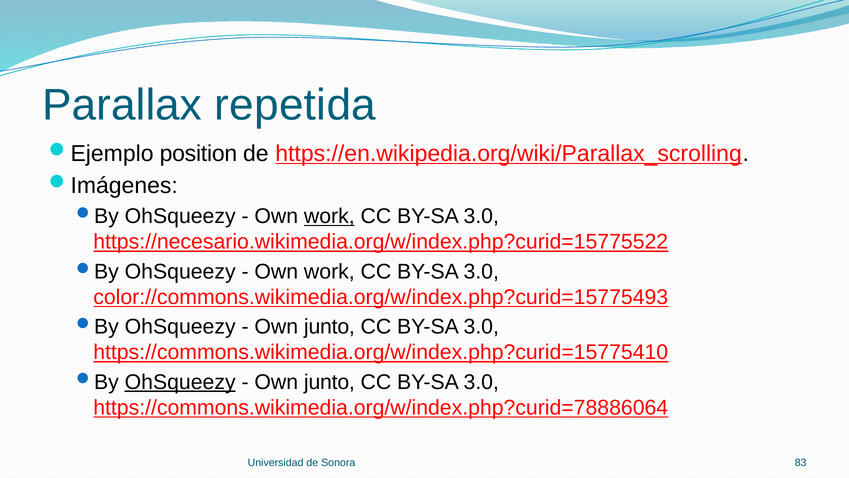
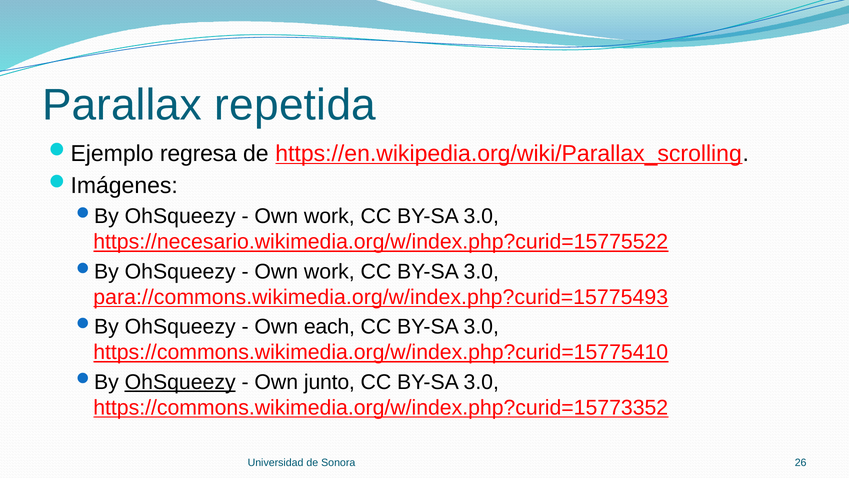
position: position -> regresa (198, 153)
work underline: present -> none (329, 216)
color://commons.wikimedia.org/w/index.php?curid=15775493: color://commons.wikimedia.org/w/index.php?curid=15775493 -> para://commons.wikimedia.org/w/index.php?curid=15775493 (381, 297)
junto: junto -> each (329, 327)
https://commons.wikimedia.org/w/index.php?curid=78886064: https://commons.wikimedia.org/w/index.php?curid=78886064 -> https://commons.wikimedia.org/w/index.php?curid=15773352 (381, 407)
83: 83 -> 26 (801, 462)
